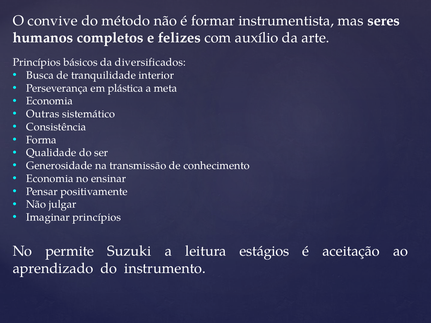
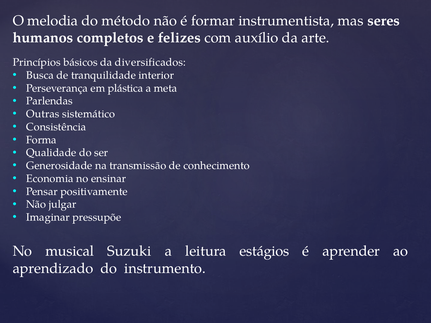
convive: convive -> melodia (53, 21)
Economia: Economia -> Parlendas (49, 101)
Imaginar princípios: princípios -> pressupõe (97, 217)
permite: permite -> musical (70, 251)
aceitação: aceitação -> aprender (351, 251)
